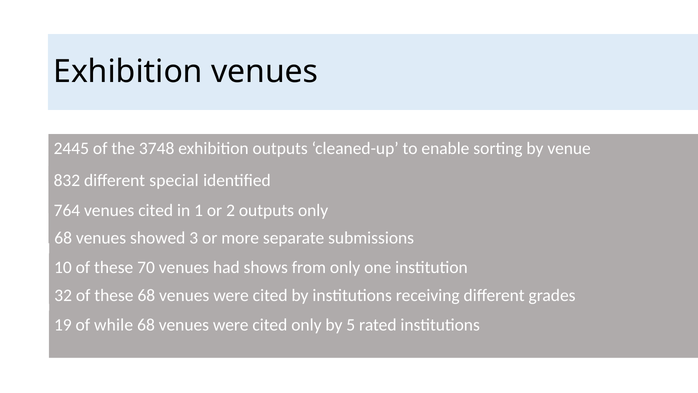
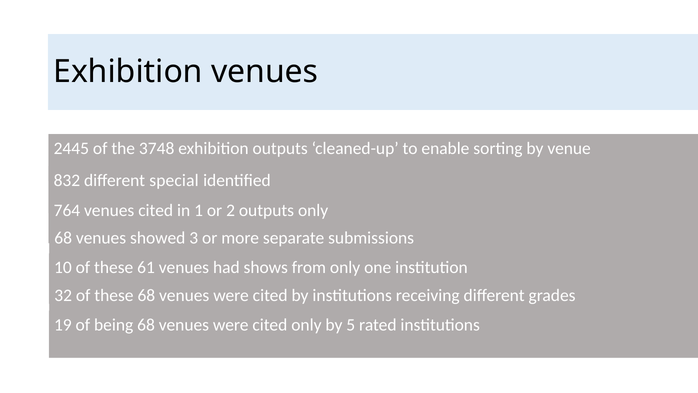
70: 70 -> 61 (146, 267)
while: while -> being (114, 325)
